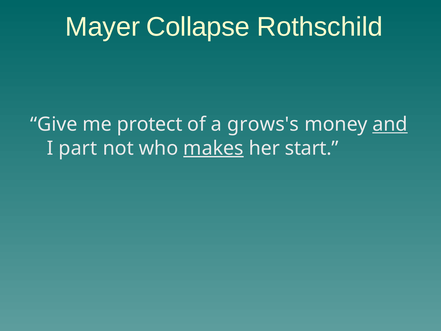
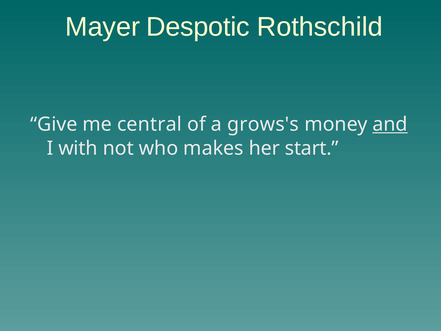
Collapse: Collapse -> Despotic (198, 27)
protect: protect -> central (150, 124)
part: part -> with (78, 148)
makes underline: present -> none (213, 148)
